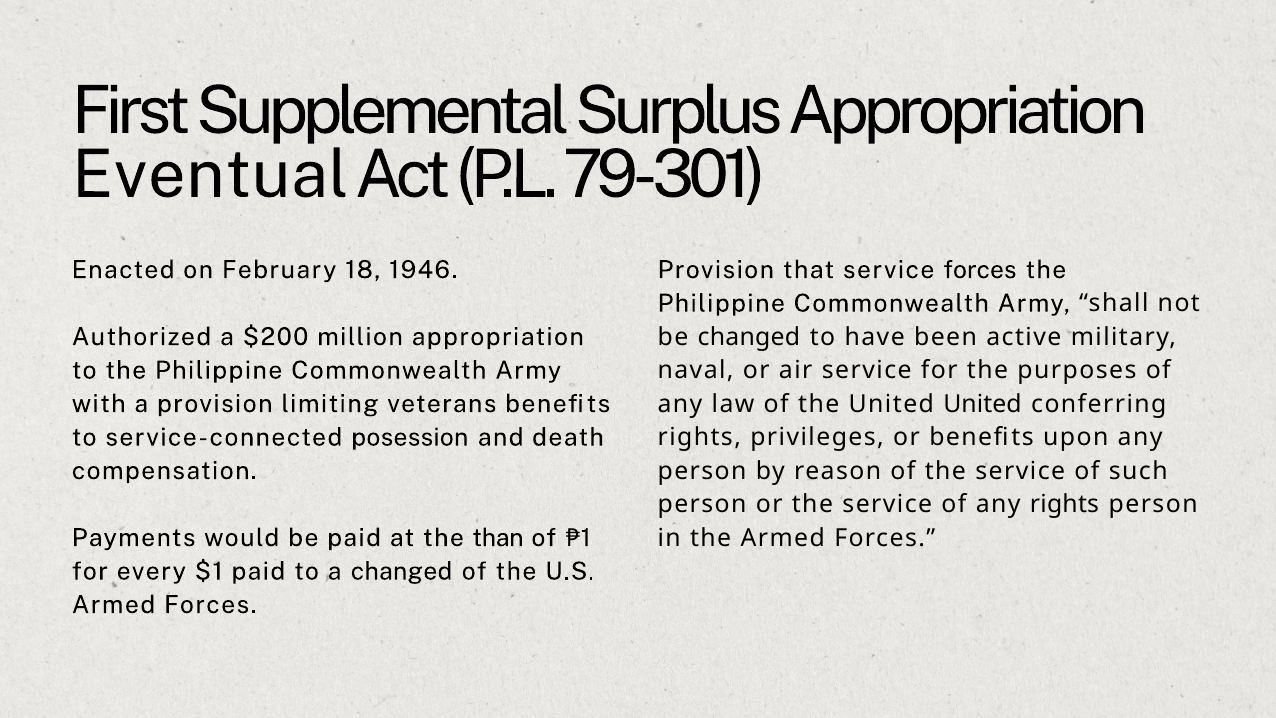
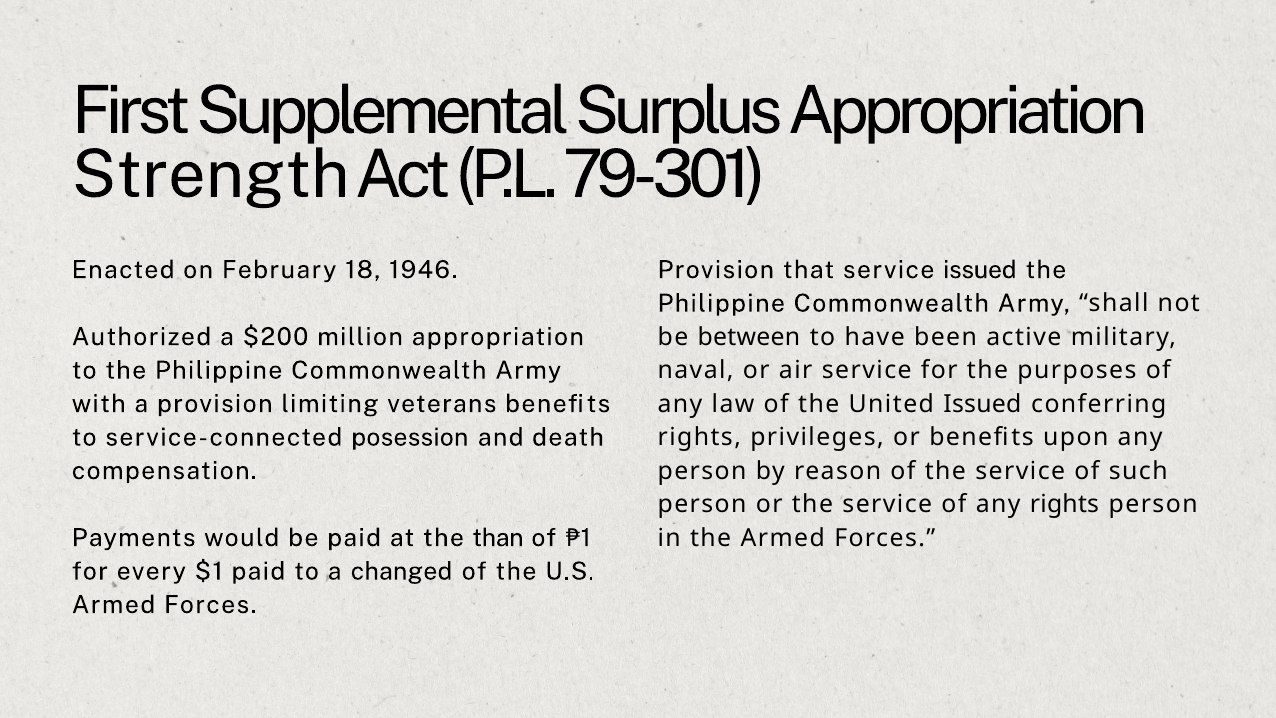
Eventual: Eventual -> Strength (211, 175)
service forces: forces -> issued (980, 270)
be changed: changed -> between (749, 337)
United United: United -> Issued (982, 404)
